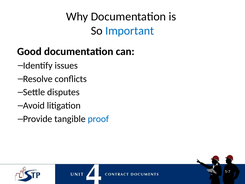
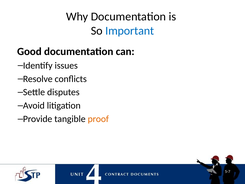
proof colour: blue -> orange (98, 119)
